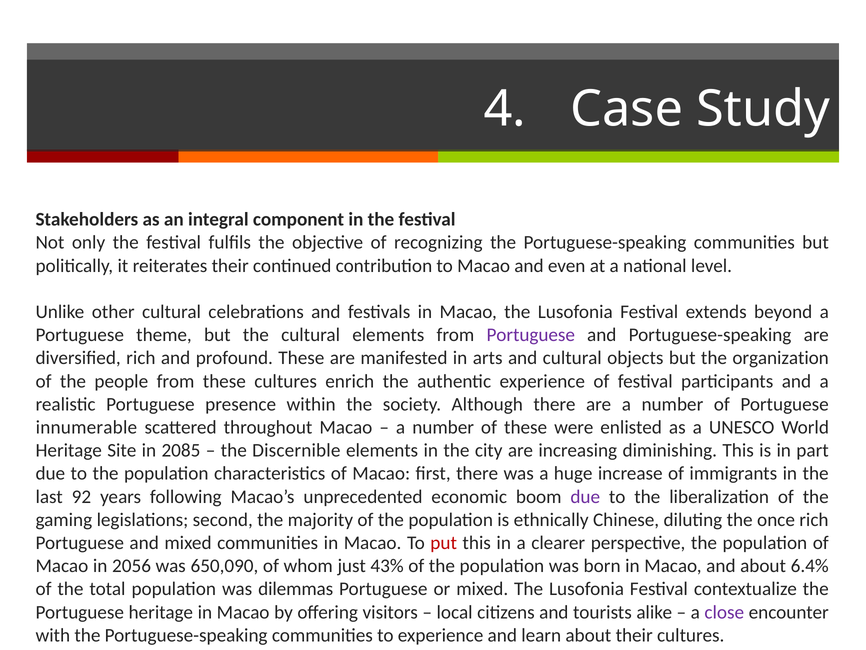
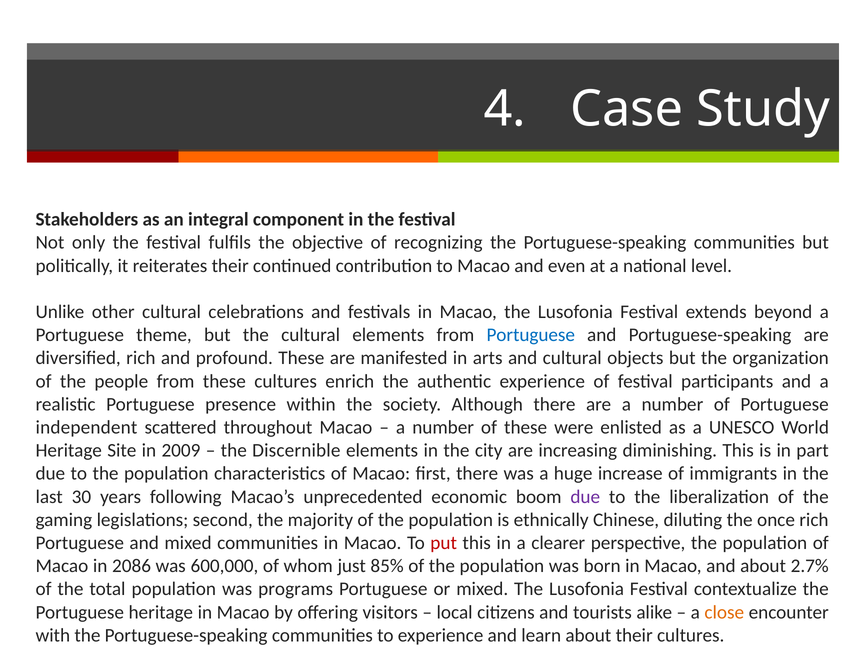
Portuguese colour: purple -> blue (531, 335)
innumerable: innumerable -> independent (86, 427)
2085: 2085 -> 2009 (181, 450)
92: 92 -> 30 (81, 496)
2056: 2056 -> 2086 (132, 566)
650,090: 650,090 -> 600,000 (224, 566)
43%: 43% -> 85% (387, 566)
6.4%: 6.4% -> 2.7% (810, 566)
dilemmas: dilemmas -> programs (296, 589)
close colour: purple -> orange (724, 612)
